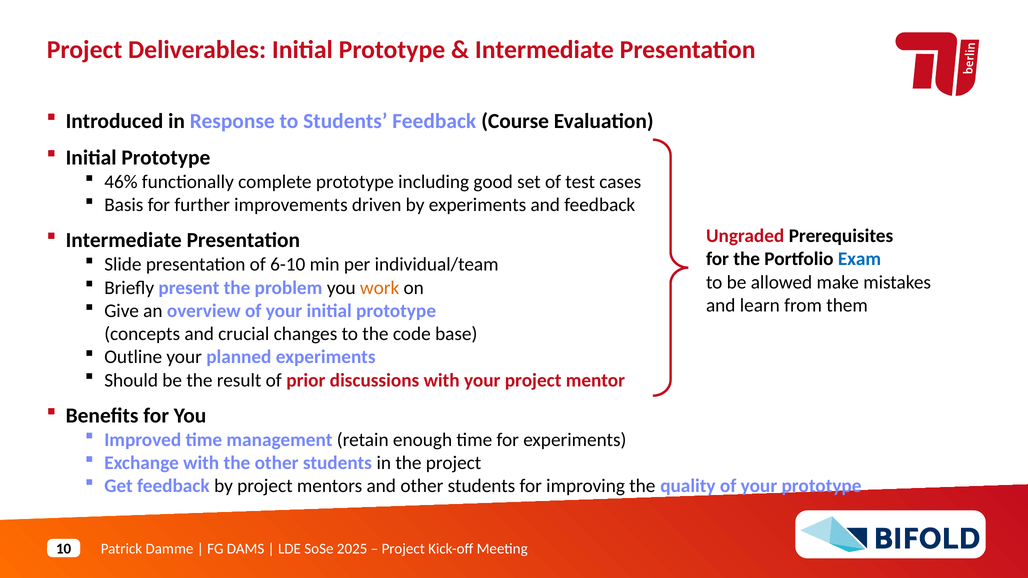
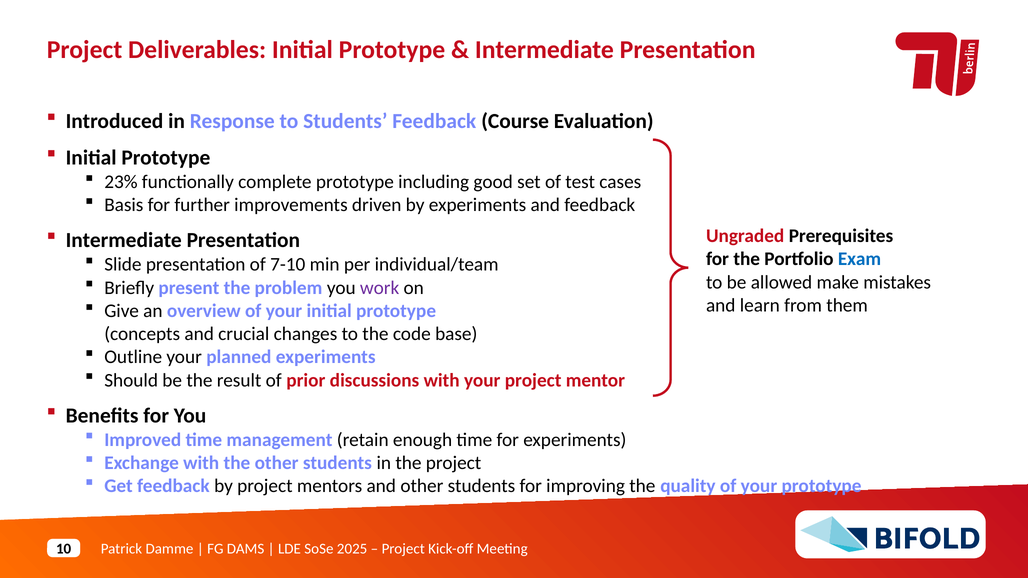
46%: 46% -> 23% (121, 182)
6-10: 6-10 -> 7-10 (288, 265)
work colour: orange -> purple (380, 288)
